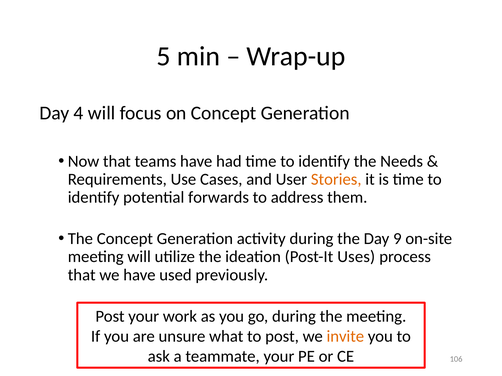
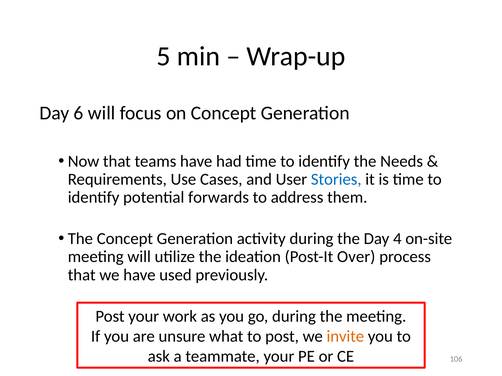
4: 4 -> 6 (79, 113)
Stories colour: orange -> blue (336, 180)
9: 9 -> 4 (397, 239)
Uses: Uses -> Over (356, 257)
